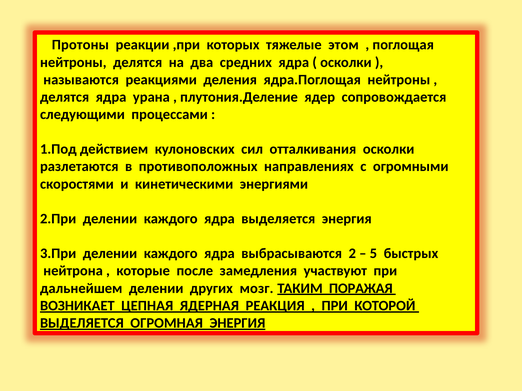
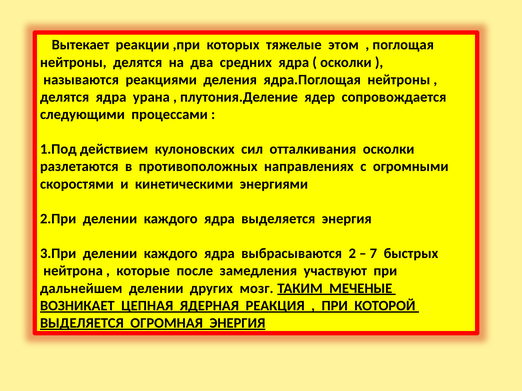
Протоны: Протоны -> Вытекает (81, 45)
5: 5 -> 7 (373, 254)
ПОРАЖАЯ: ПОРАЖАЯ -> МЕЧЕНЫЕ (361, 289)
